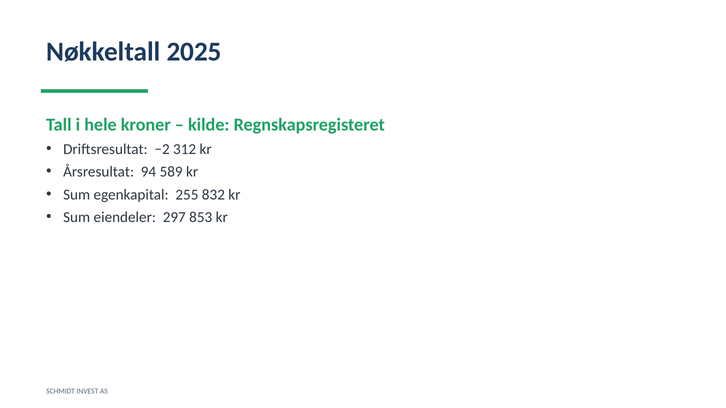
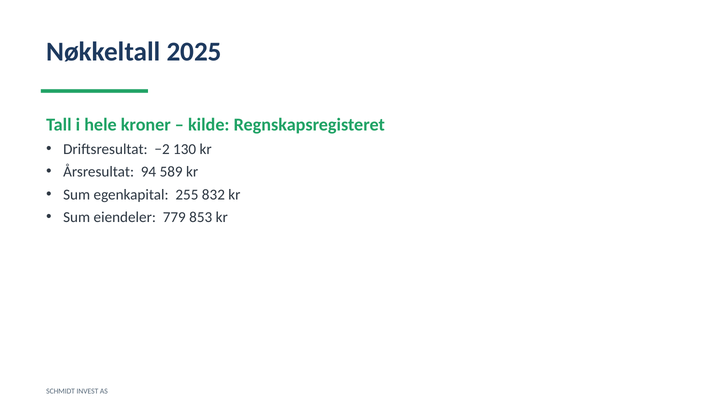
312: 312 -> 130 (185, 149)
297: 297 -> 779 (174, 217)
